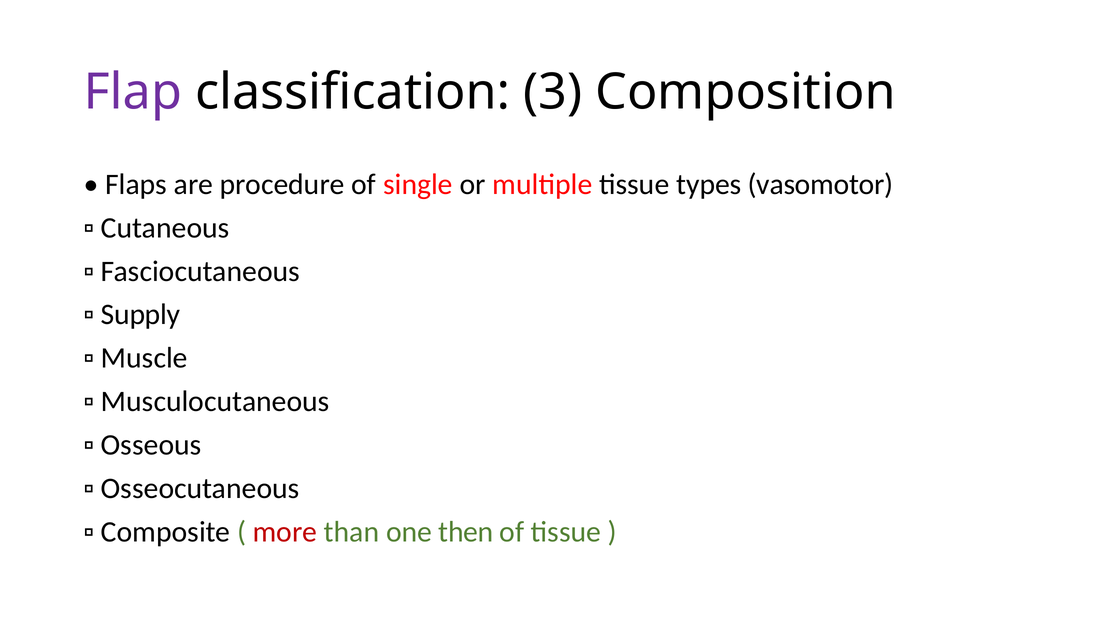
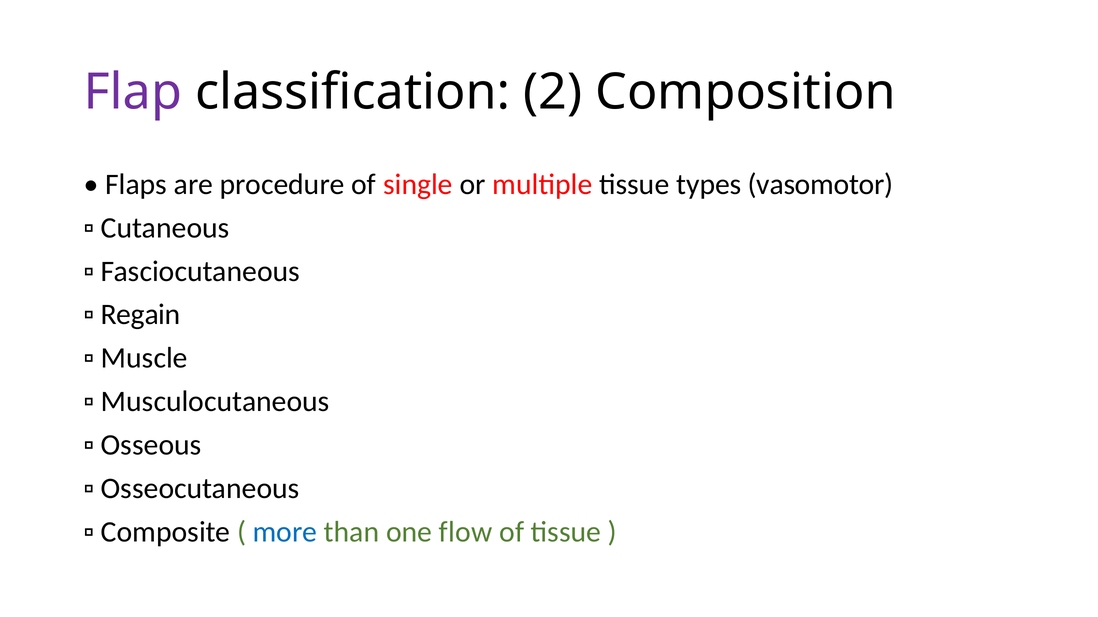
3: 3 -> 2 (553, 92)
Supply: Supply -> Regain (141, 315)
more colour: red -> blue (285, 533)
then: then -> flow (466, 533)
